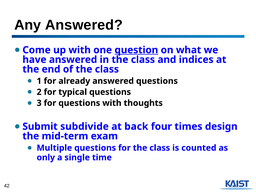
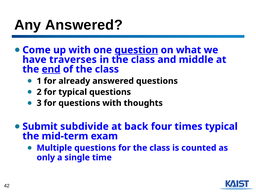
have answered: answered -> traverses (73, 60)
indices: indices -> middle (196, 60)
end underline: none -> present (51, 69)
times design: design -> typical (221, 126)
